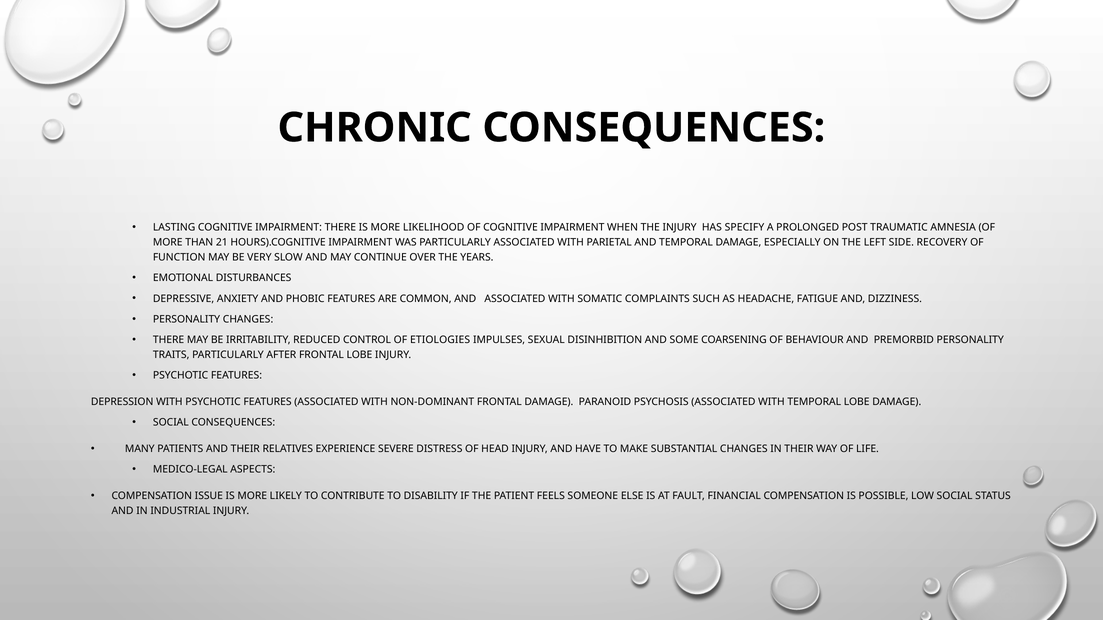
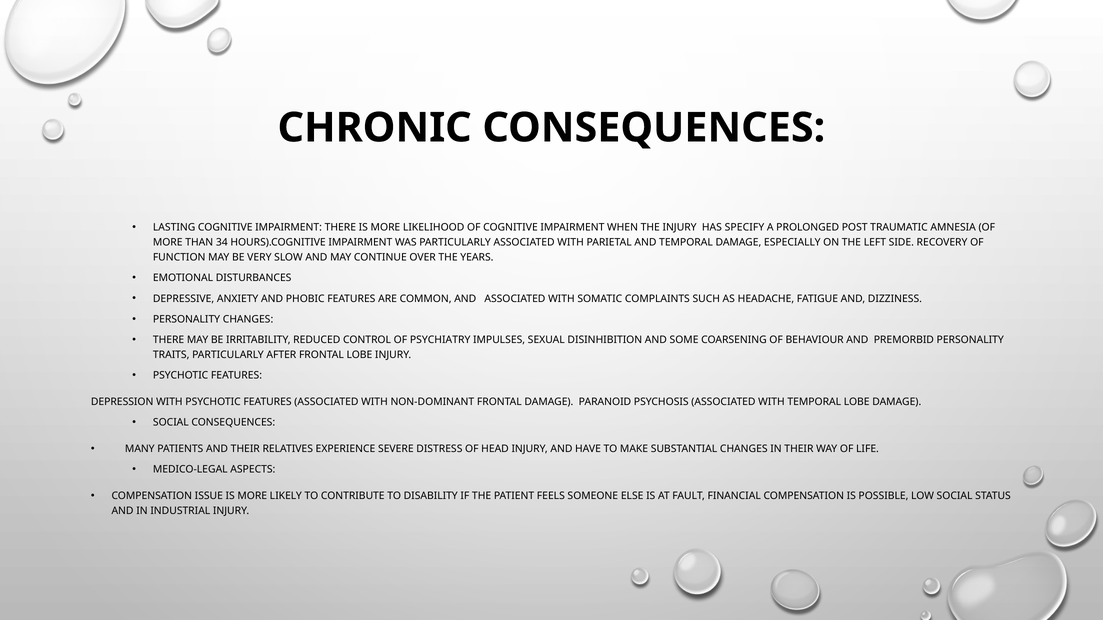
21: 21 -> 34 (222, 243)
ETIOLOGIES: ETIOLOGIES -> PSYCHIATRY (440, 340)
